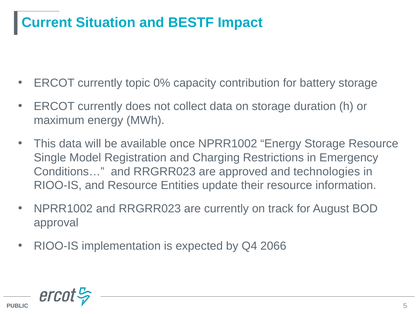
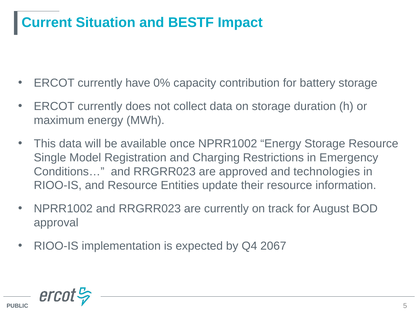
topic: topic -> have (138, 83)
2066: 2066 -> 2067 (273, 246)
